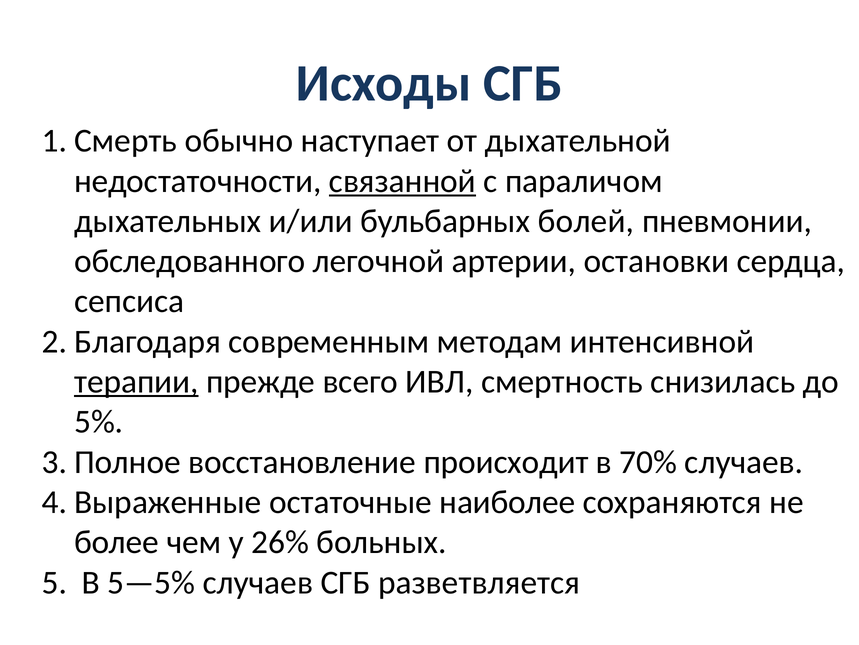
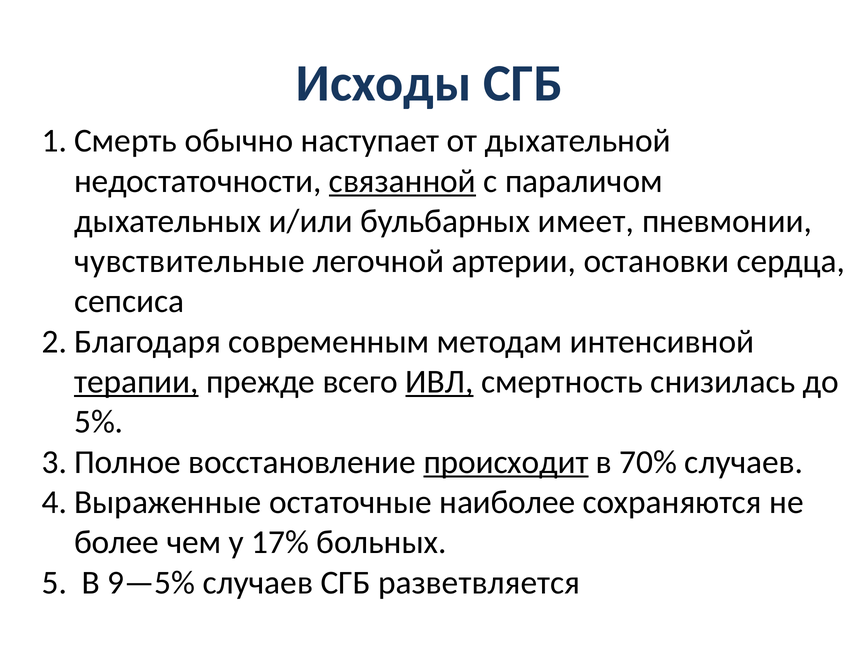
болей: болей -> имеет (586, 221)
обследованного: обследованного -> чувствительные (190, 261)
ИВЛ underline: none -> present (440, 381)
происходит underline: none -> present (506, 462)
26%: 26% -> 17% (280, 542)
5—5%: 5—5% -> 9—5% (151, 582)
